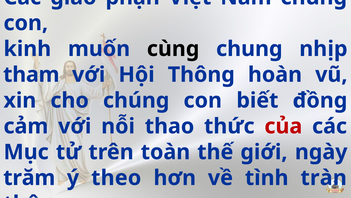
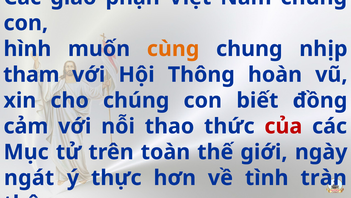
kinh: kinh -> hình (27, 49)
cùng colour: black -> orange (173, 49)
trăm: trăm -> ngát (29, 177)
theo: theo -> thực (116, 177)
